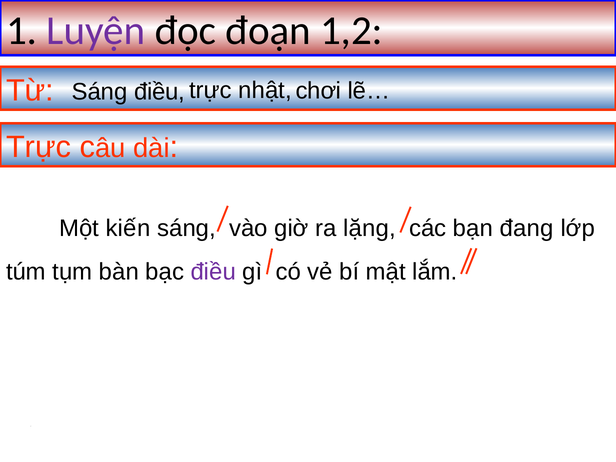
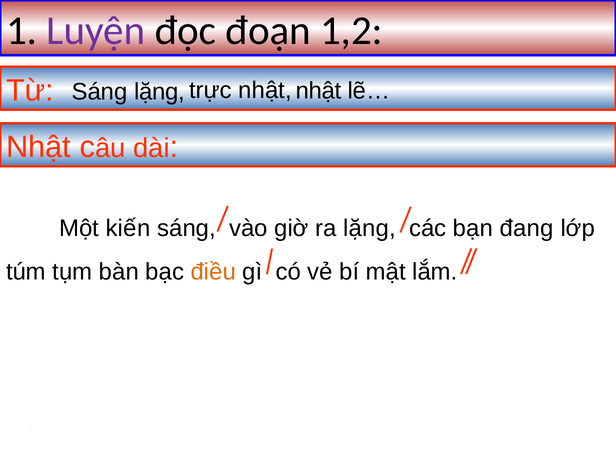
nhật chơi: chơi -> nhật (318, 91)
Sáng điều: điều -> lặng (160, 92)
Trực: Trực -> Nhật (39, 147)
điều colour: purple -> orange (213, 272)
